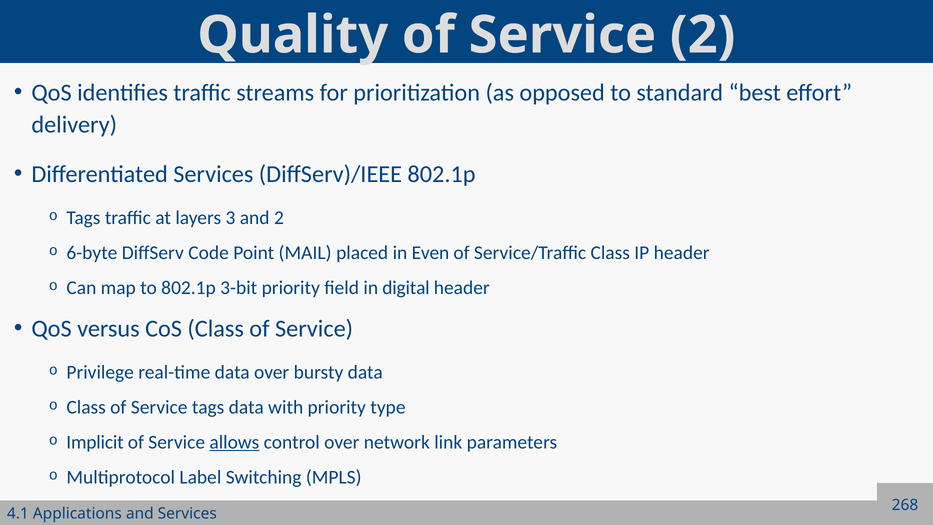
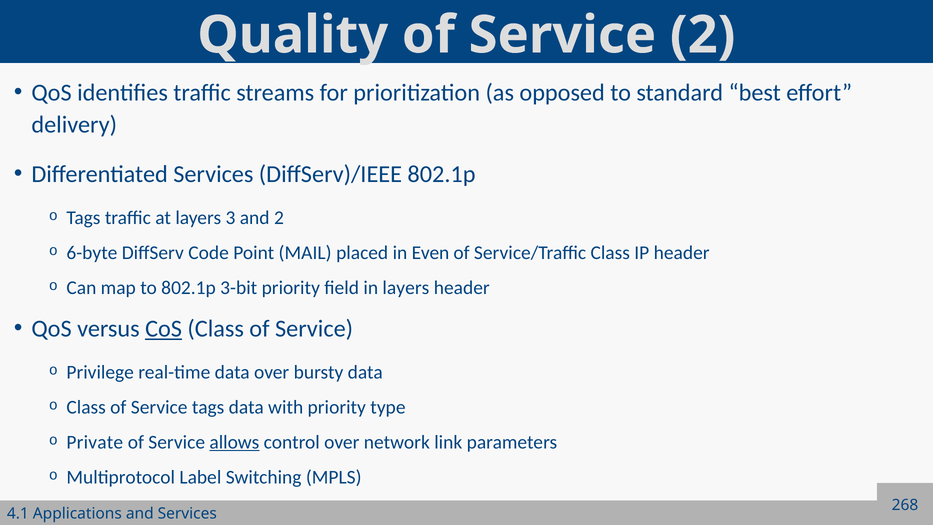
in digital: digital -> layers (406, 288)
CoS underline: none -> present (164, 329)
Implicit: Implicit -> Private (95, 442)
